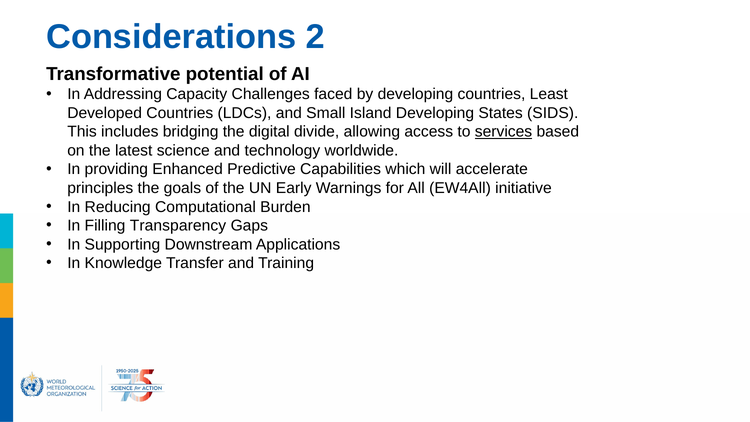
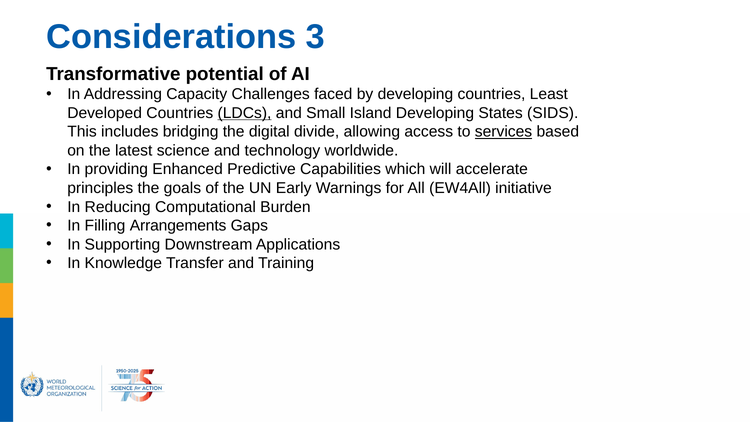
2: 2 -> 3 (315, 37)
LDCs underline: none -> present (245, 113)
Transparency: Transparency -> Arrangements (178, 226)
